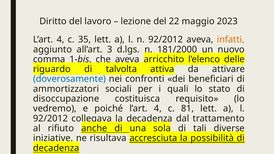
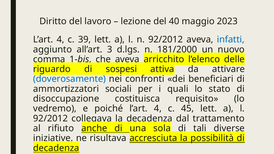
22: 22 -> 40 (174, 21)
35: 35 -> 39 (85, 40)
infatti colour: orange -> blue (231, 40)
talvolta: talvolta -> sospesi (121, 69)
81: 81 -> 45 (188, 109)
